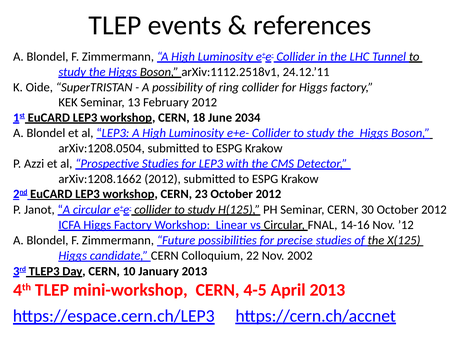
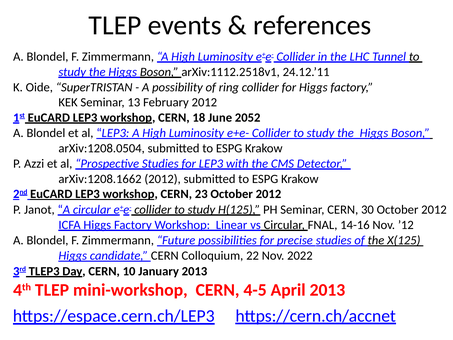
2034: 2034 -> 2052 (248, 118)
2002: 2002 -> 2022 (300, 256)
